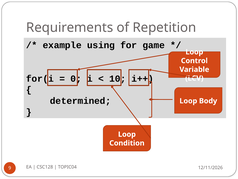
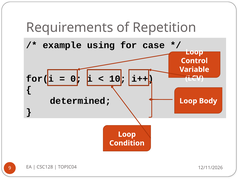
game: game -> case (154, 45)
